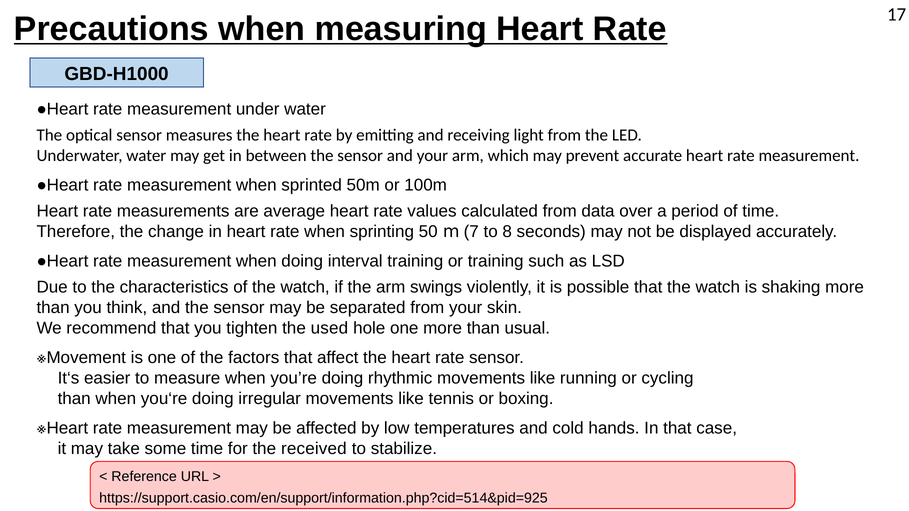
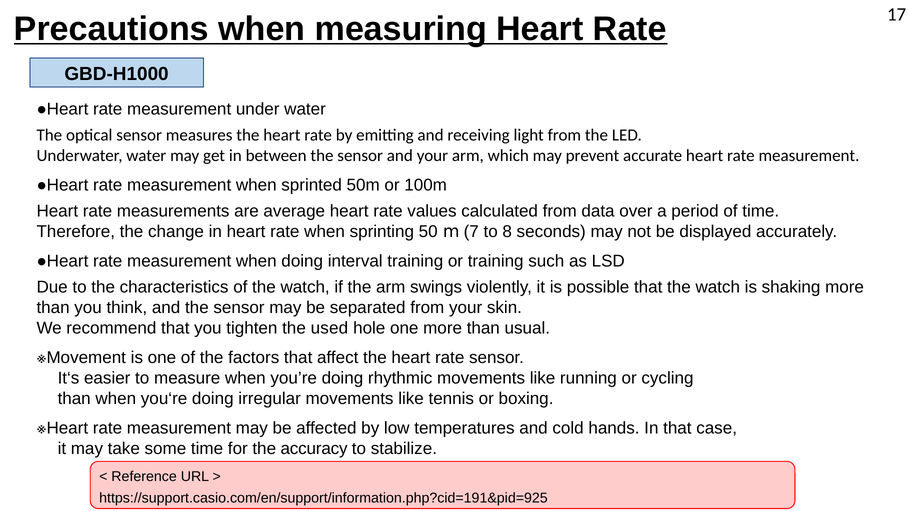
received: received -> accuracy (314, 449)
https://support.casio.com/en/support/information.php?cid=514&pid=925: https://support.casio.com/en/support/information.php?cid=514&pid=925 -> https://support.casio.com/en/support/information.php?cid=191&pid=925 (323, 498)
